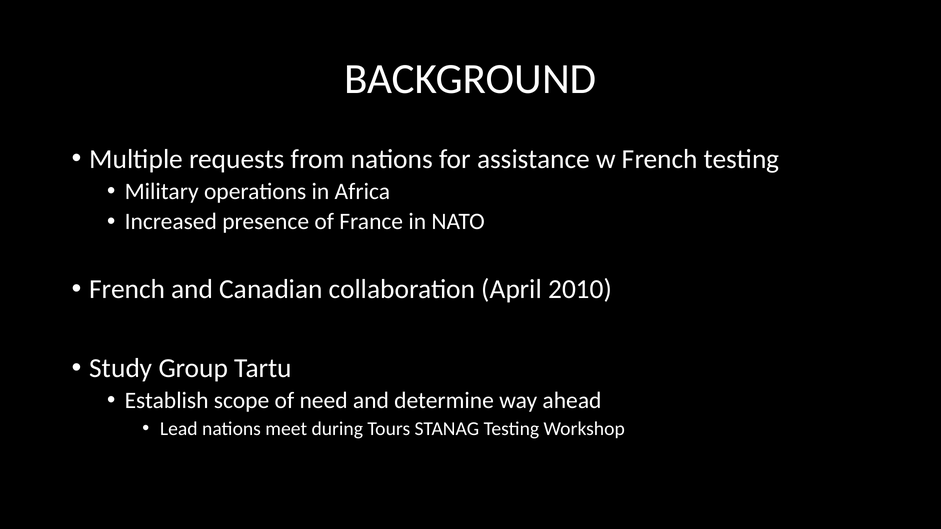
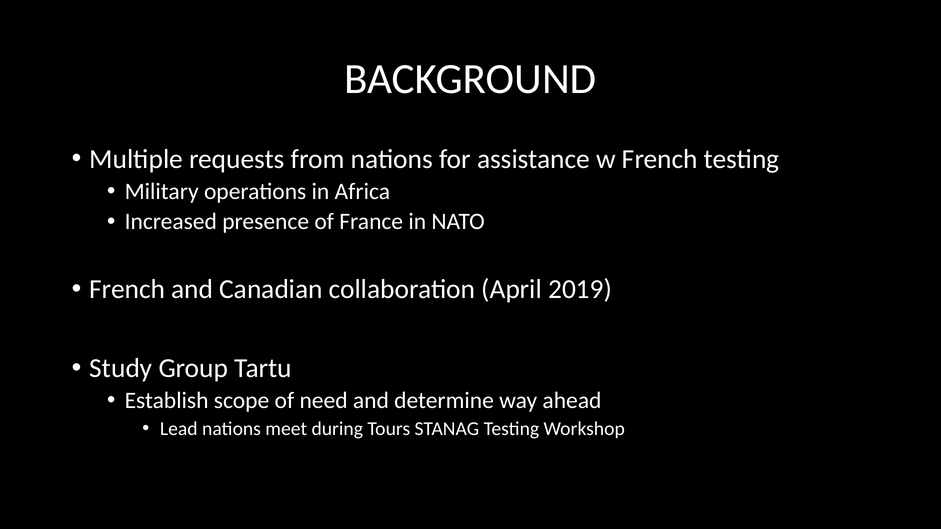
2010: 2010 -> 2019 (580, 289)
